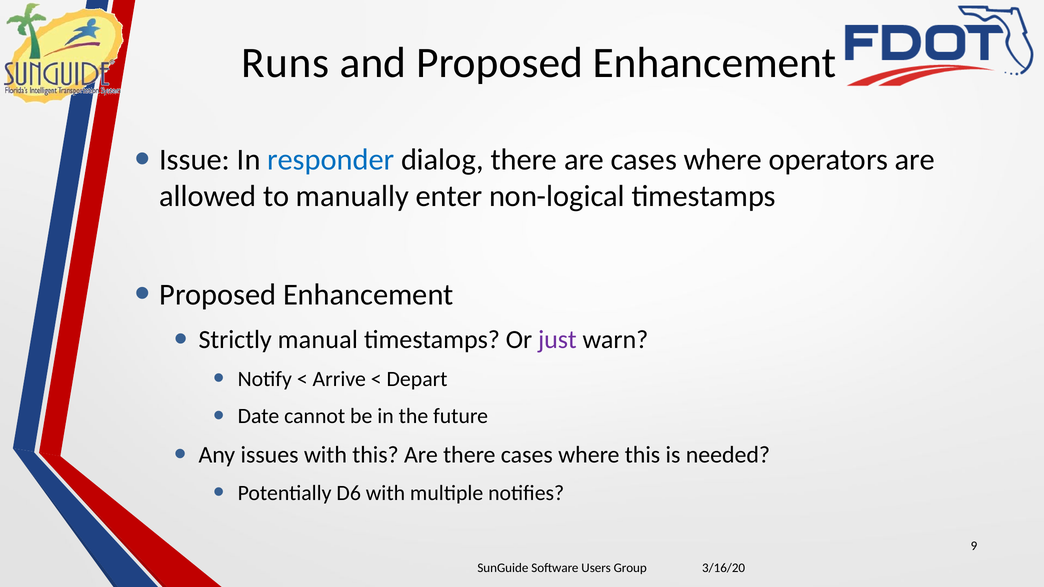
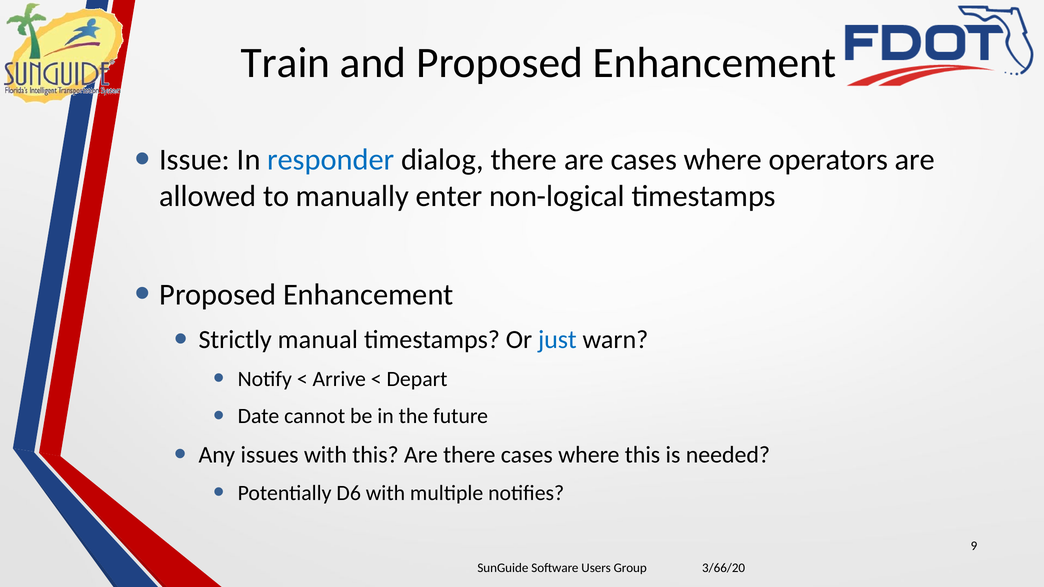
Runs: Runs -> Train (286, 63)
just colour: purple -> blue (557, 340)
3/16/20: 3/16/20 -> 3/66/20 (724, 568)
